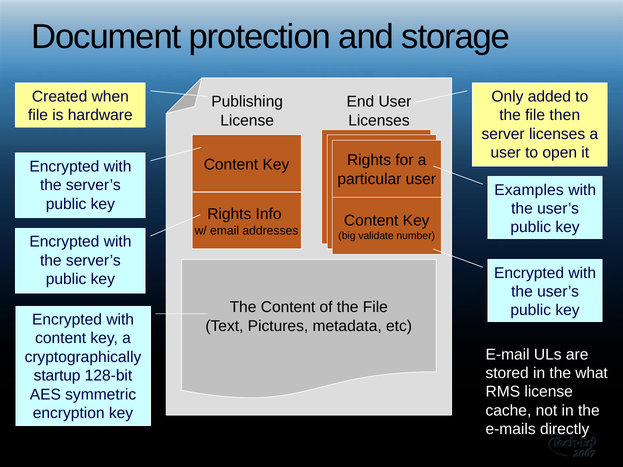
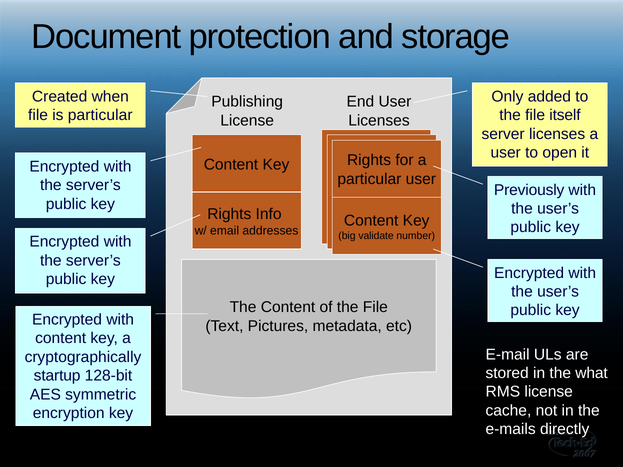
is hardware: hardware -> particular (100, 115)
then: then -> itself (565, 115)
Examples: Examples -> Previously (529, 190)
